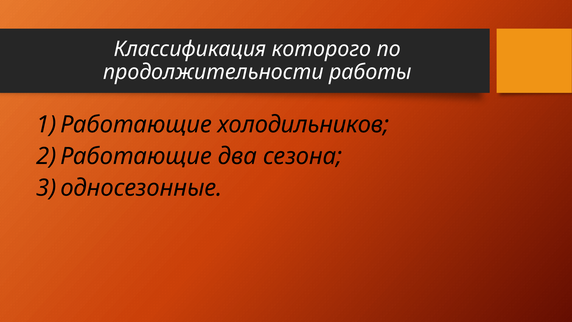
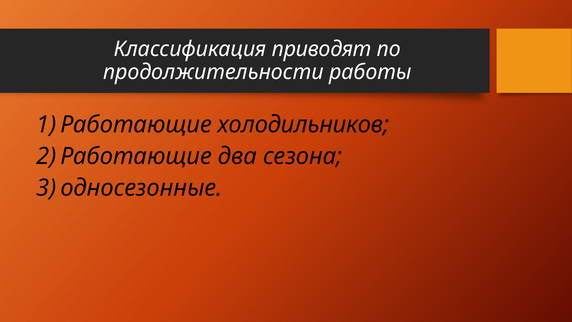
которого: которого -> приводят (322, 49)
